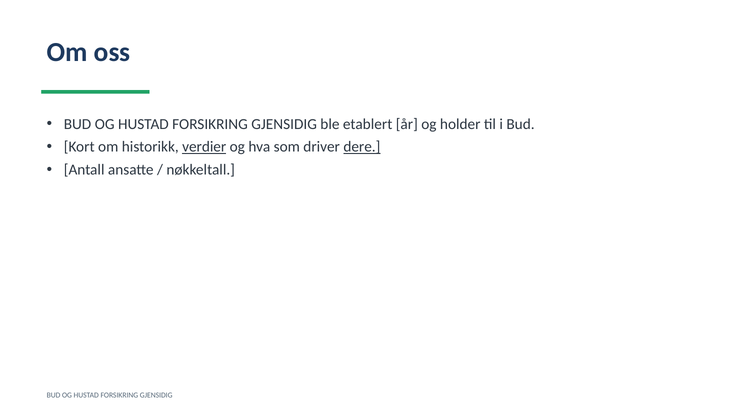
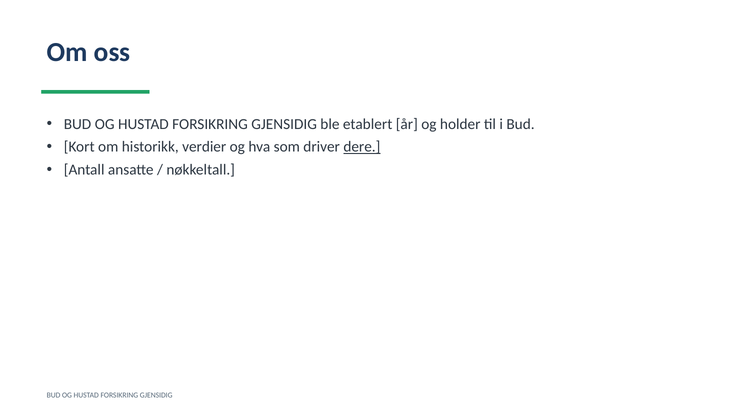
verdier underline: present -> none (204, 147)
